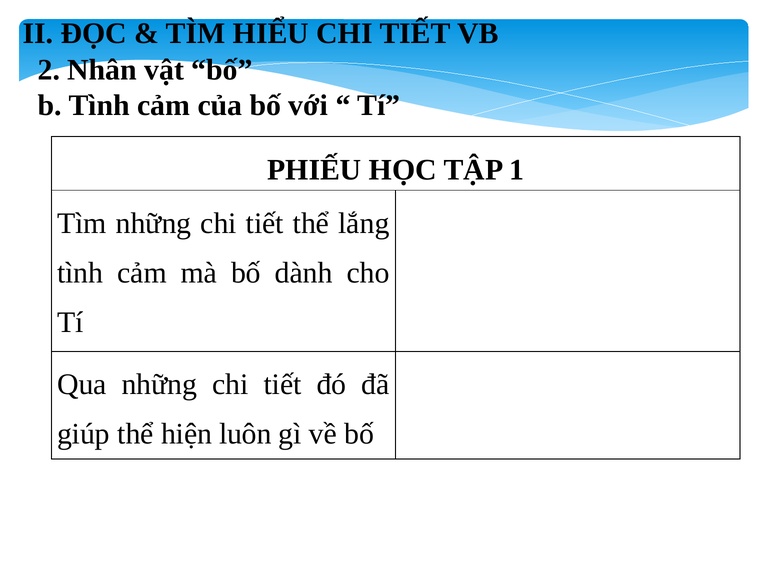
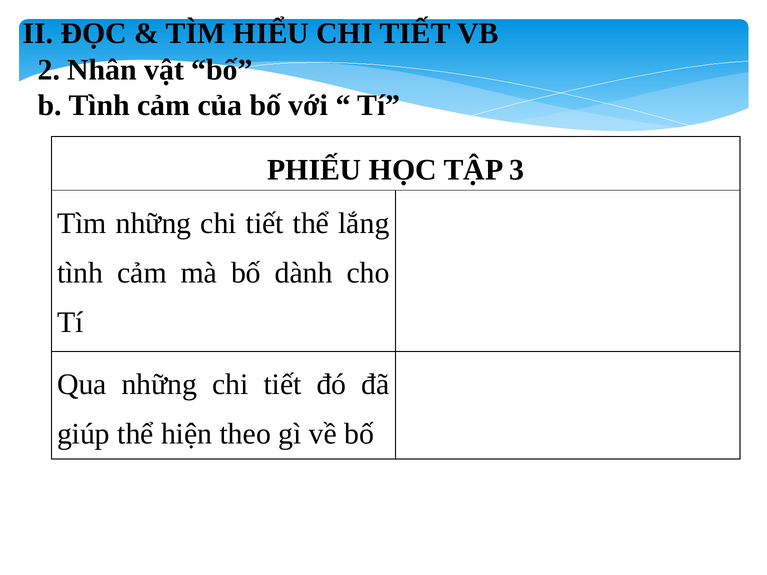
1: 1 -> 3 (516, 170)
luôn: luôn -> theo (245, 434)
